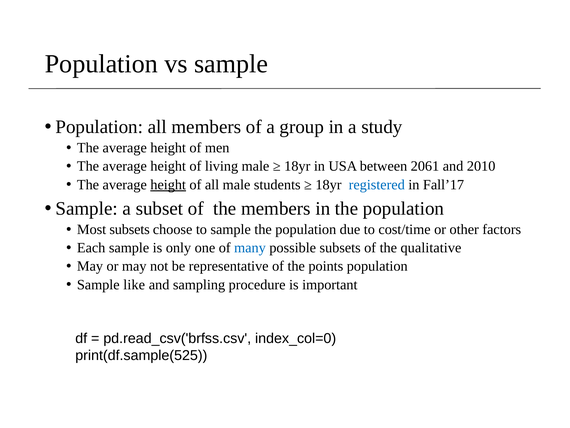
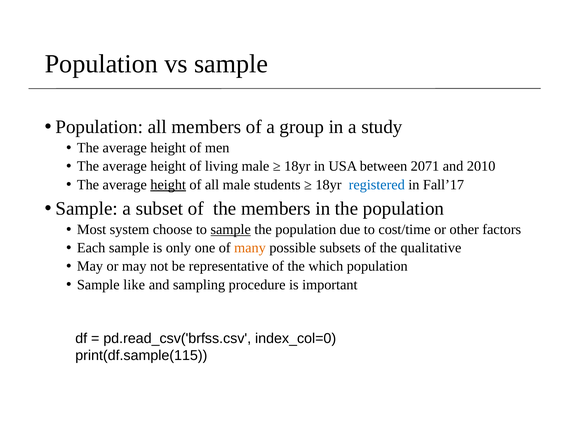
2061: 2061 -> 2071 (425, 166)
Most subsets: subsets -> system (129, 229)
sample underline: none -> present (231, 229)
many colour: blue -> orange (250, 248)
points: points -> which (326, 266)
print(df.sample(525: print(df.sample(525 -> print(df.sample(115 (141, 355)
